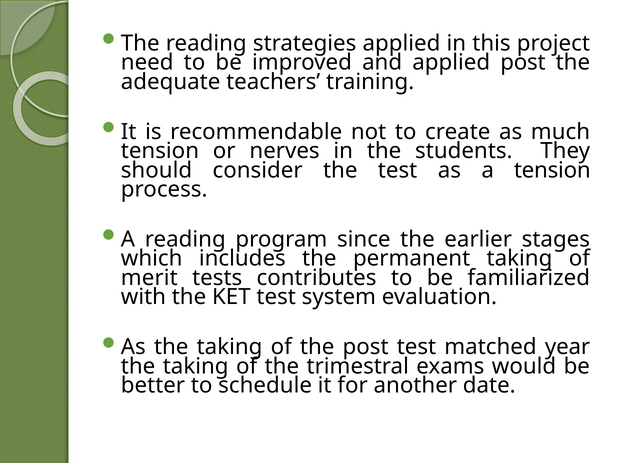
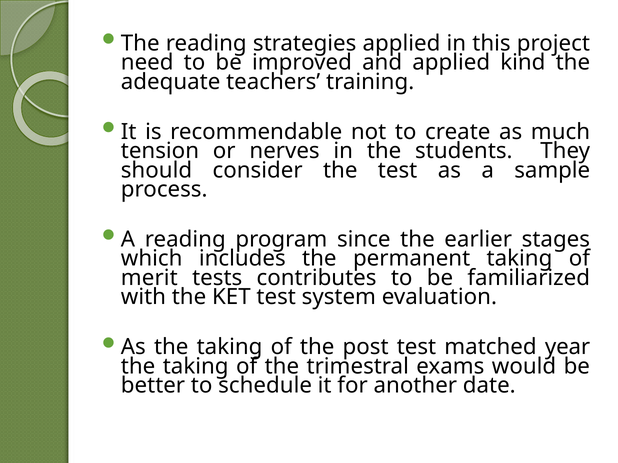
applied post: post -> kind (523, 63)
a tension: tension -> sample (552, 170)
